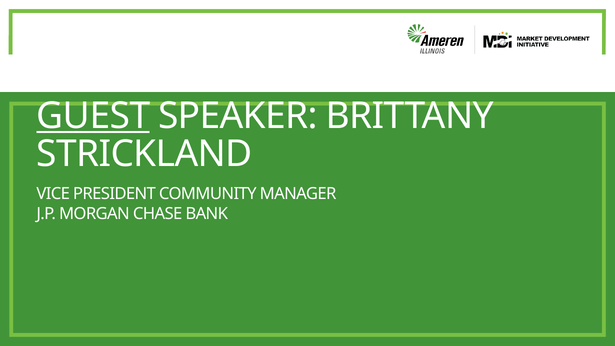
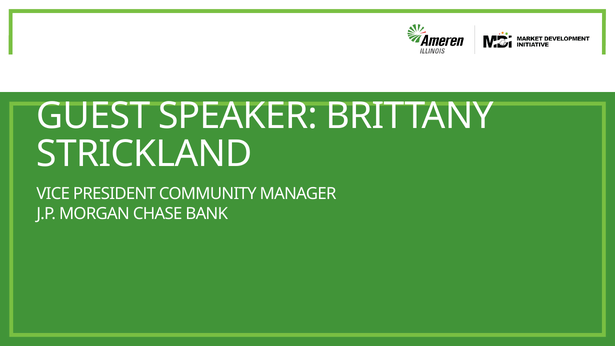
GUEST underline: present -> none (93, 116)
